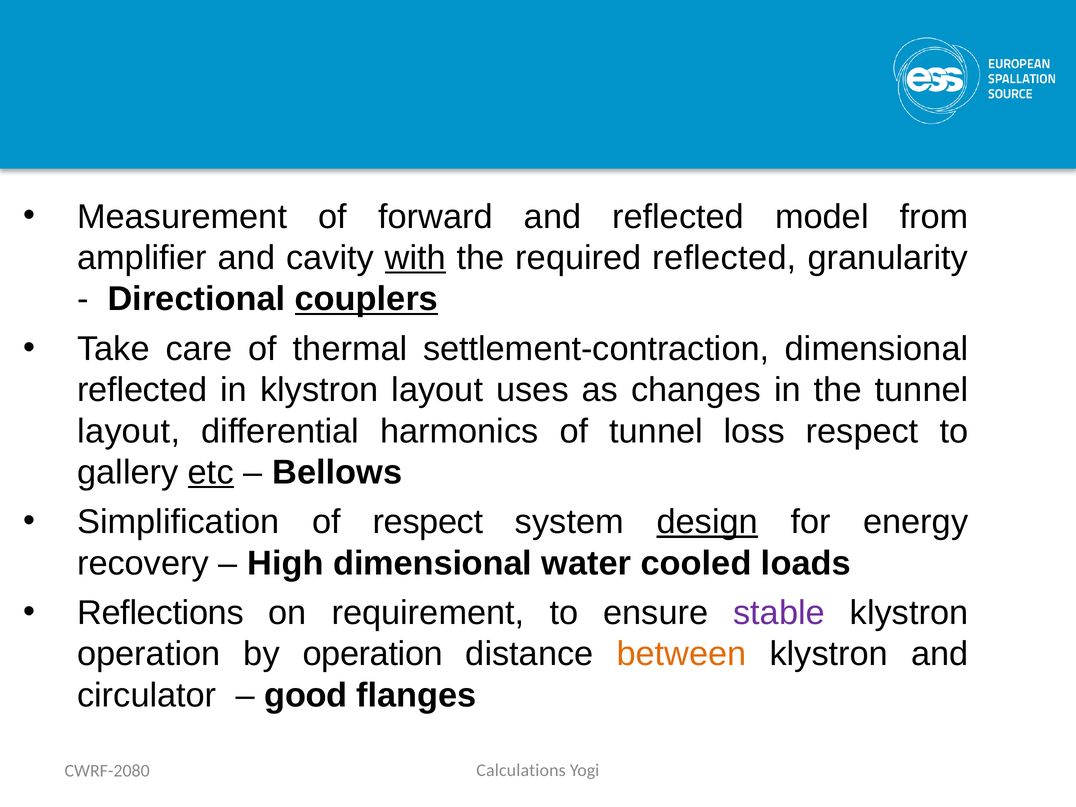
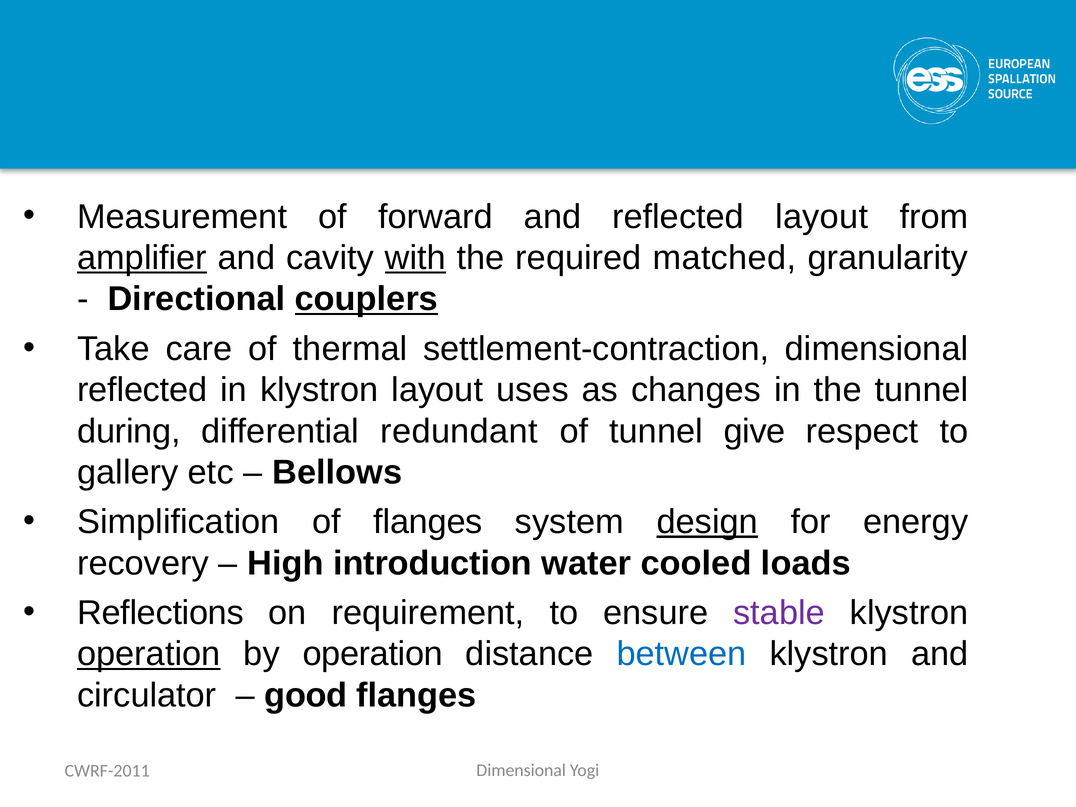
reflected model: model -> layout (822, 217)
amplifier underline: none -> present (142, 258)
required reflected: reflected -> matched (724, 258)
layout: layout -> during (129, 431)
harmonics: harmonics -> redundant (459, 431)
loss: loss -> give (754, 431)
etc underline: present -> none (211, 472)
of respect: respect -> flanges (428, 522)
High dimensional: dimensional -> introduction (433, 563)
operation underline: none -> present (149, 654)
between colour: orange -> blue (682, 654)
Calculations: Calculations -> Dimensional (521, 771)
CWRF-2080: CWRF-2080 -> CWRF-2011 (107, 771)
